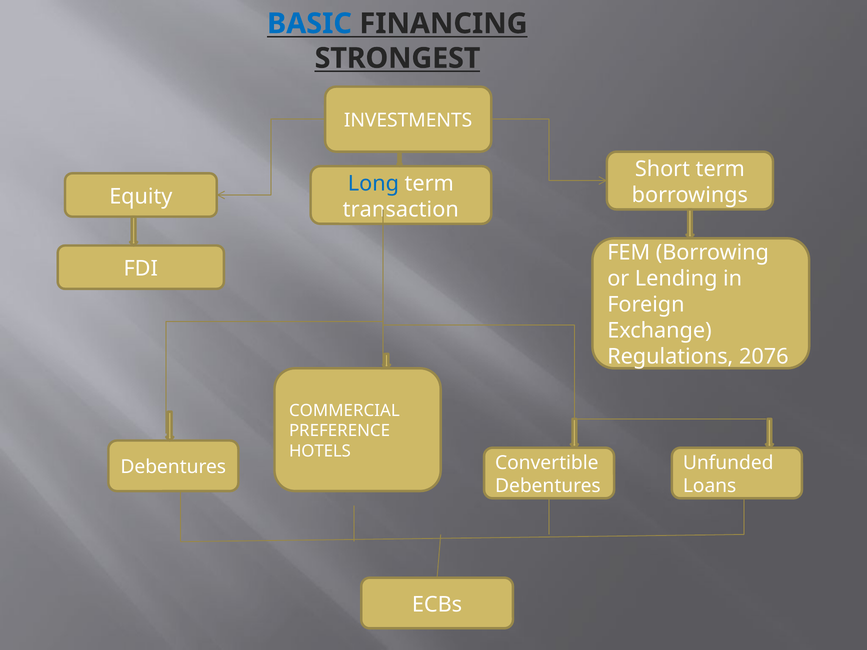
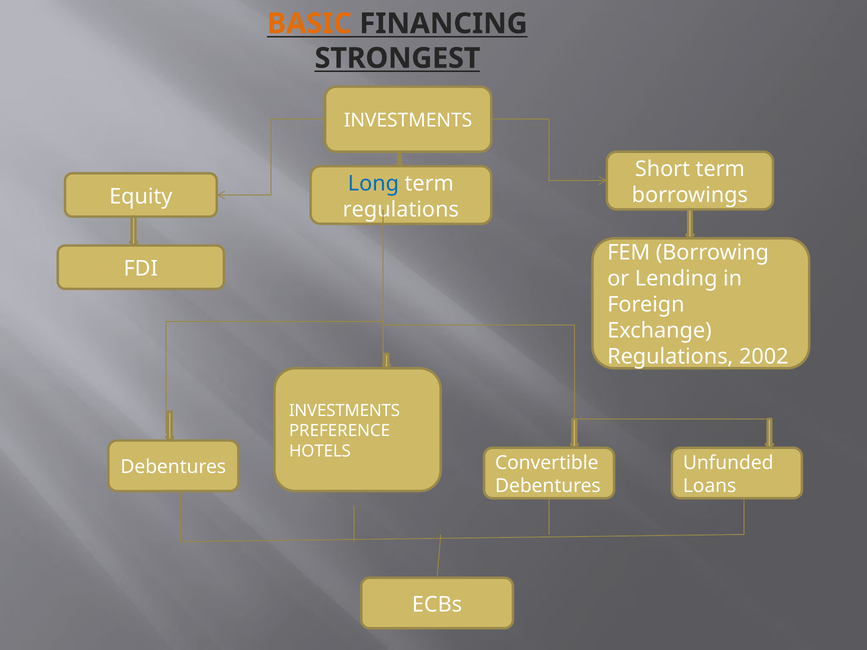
BASIC colour: blue -> orange (309, 24)
transaction: transaction -> regulations (401, 210)
2076: 2076 -> 2002 (764, 357)
COMMERCIAL: COMMERCIAL -> INVESTMENTS (344, 411)
